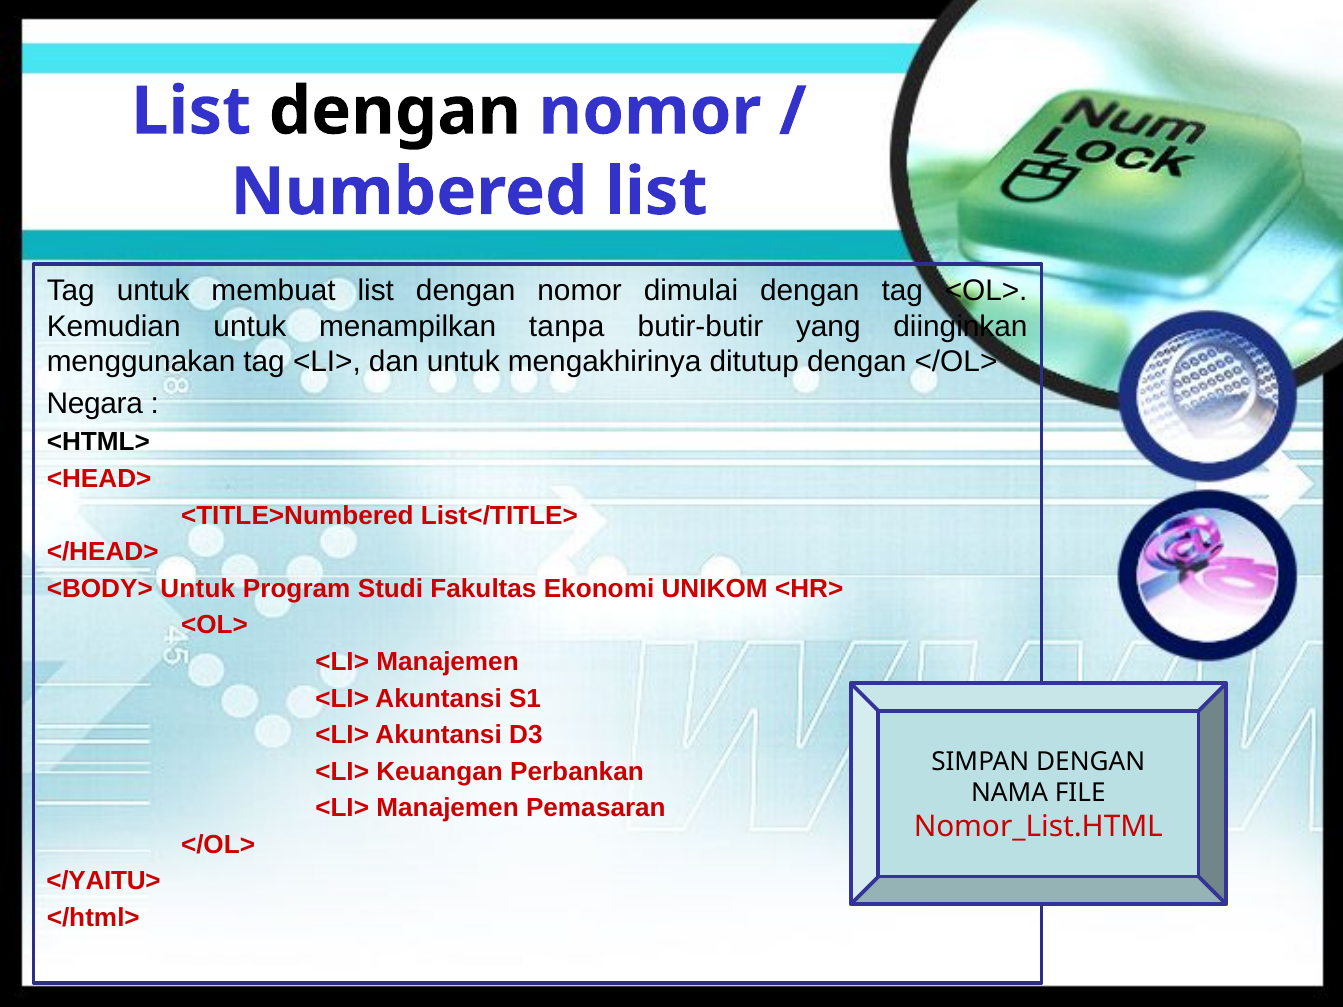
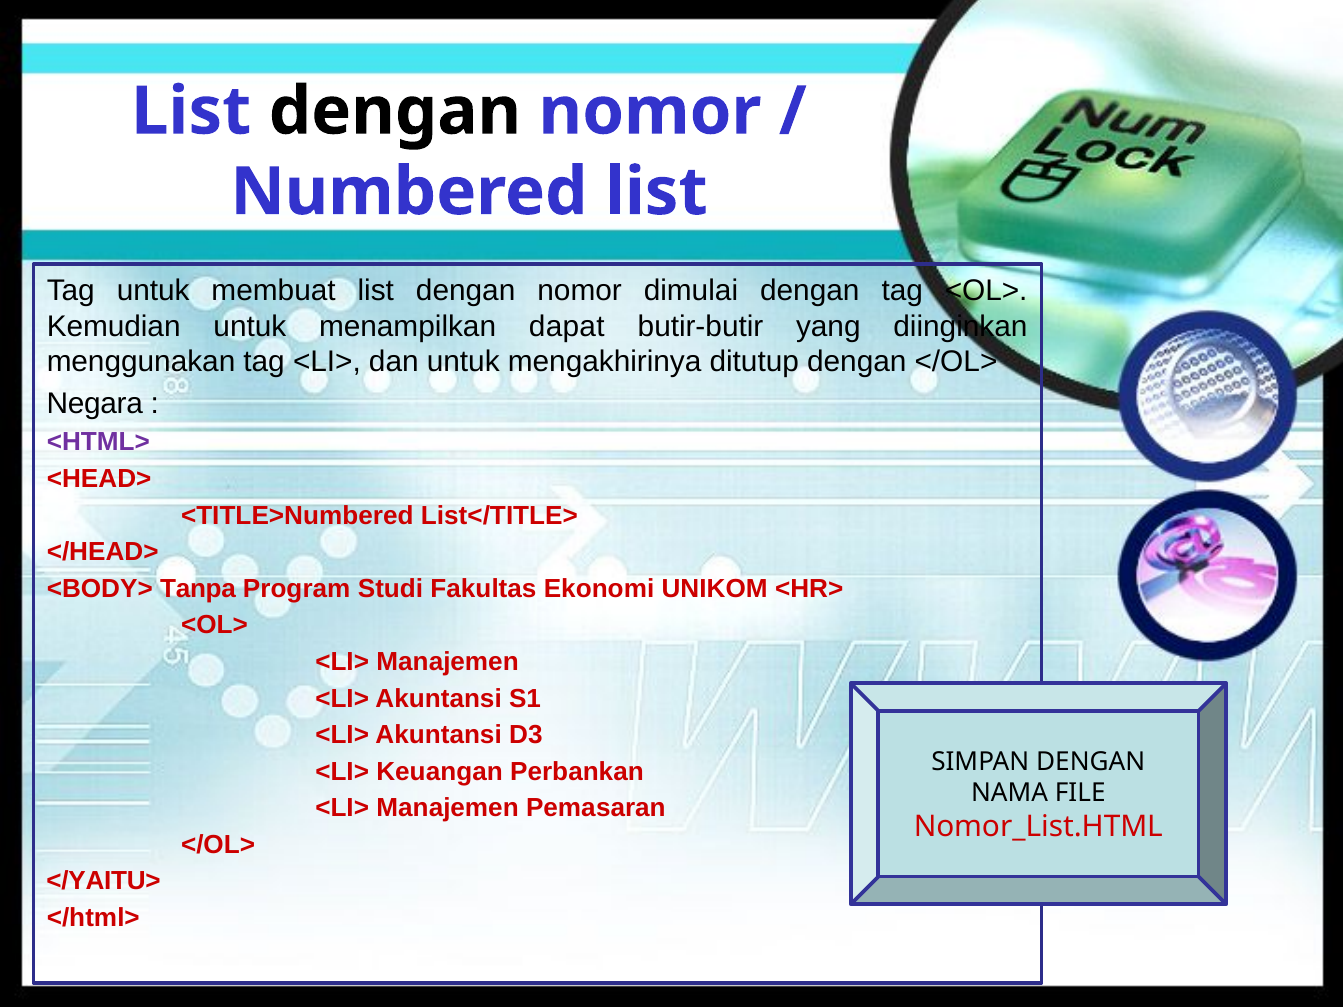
tanpa: tanpa -> dapat (567, 326)
<HTML> colour: black -> purple (98, 442)
<BODY> Untuk: Untuk -> Tanpa (198, 589)
